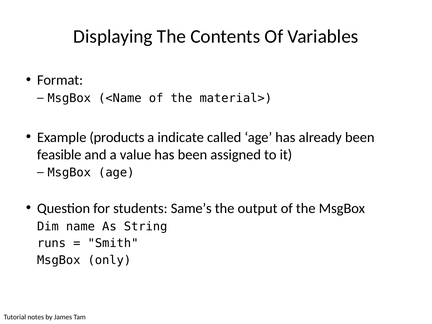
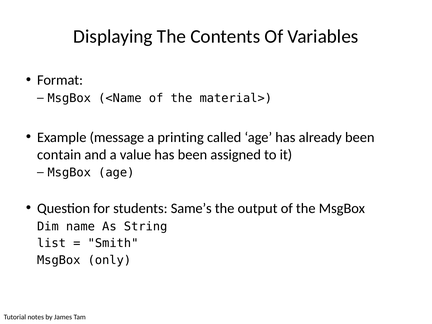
products: products -> message (117, 137)
indicate: indicate -> printing (181, 137)
feasible: feasible -> contain (59, 155)
runs: runs -> list (51, 243)
